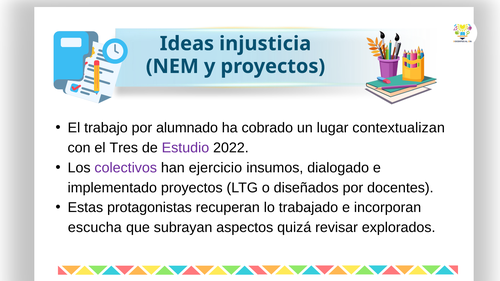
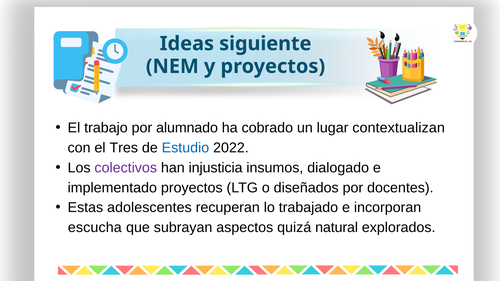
injusticia: injusticia -> siguiente (265, 44)
Estudio colour: purple -> blue (185, 148)
ejercicio: ejercicio -> injusticia (216, 168)
protagonistas: protagonistas -> adolescentes (149, 208)
revisar: revisar -> natural (337, 228)
